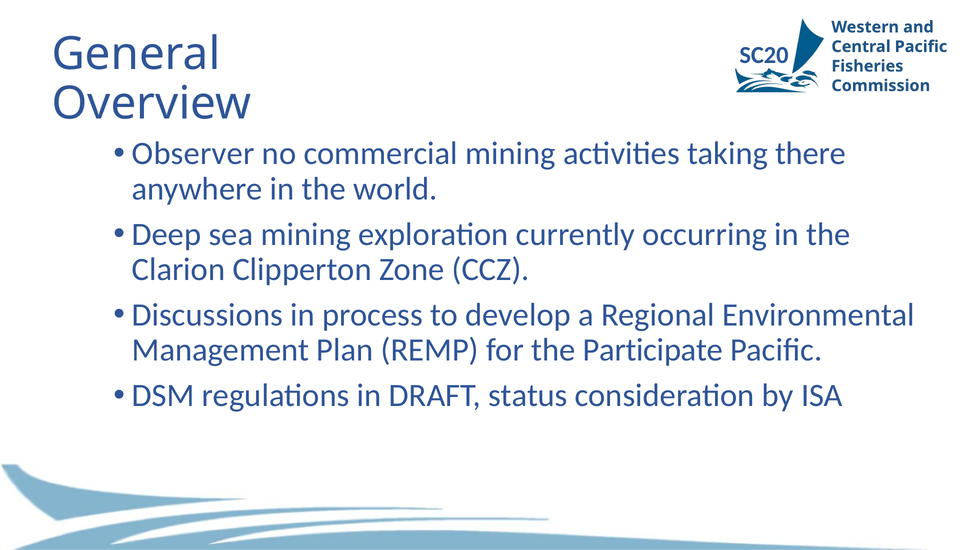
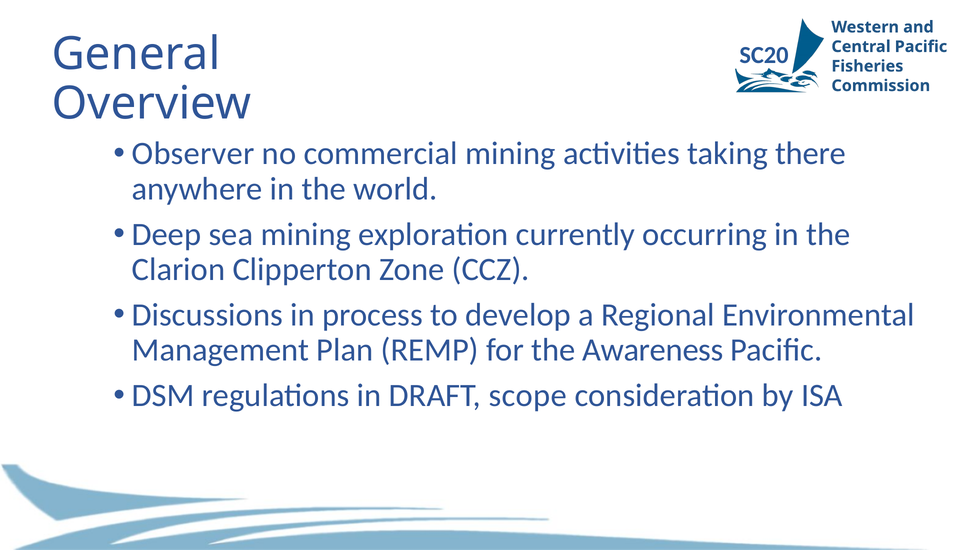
Participate: Participate -> Awareness (653, 350)
status: status -> scope (528, 395)
